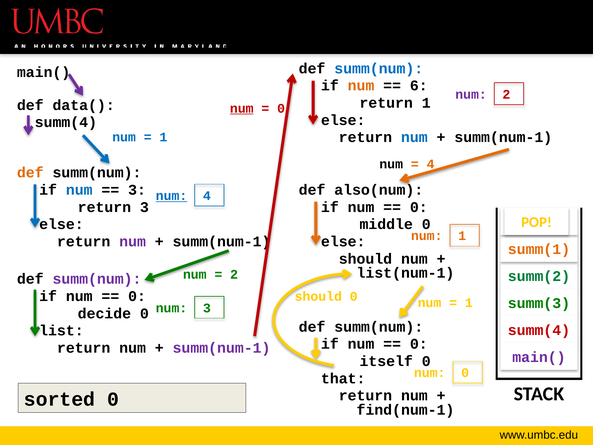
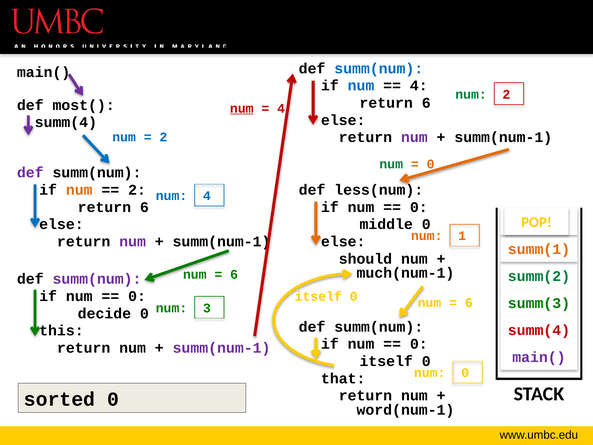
num colour: orange -> blue (361, 86)
6: 6 -> 4 (419, 86)
num colour: purple -> green (471, 94)
1: 1 -> 6 (426, 103)
data(: data( -> most( (84, 105)
0: 0 -> 4 (281, 108)
num colour: blue -> purple (414, 137)
1: 1 -> 2 (163, 137)
num colour: black -> green (391, 164)
4: 4 -> 0 (431, 164)
def colour: orange -> purple (30, 173)
num colour: blue -> orange (79, 190)
3: 3 -> 2 (137, 190)
also(num: also(num -> less(num (379, 190)
num underline: present -> none (172, 196)
3: 3 -> 6 (144, 207)
list(num-1: list(num-1 -> much(num-1 (405, 273)
2: 2 -> 6 (234, 274)
should: should -> itself (318, 296)
1: 1 -> 6 (469, 303)
list: list -> this (61, 331)
find(num-1: find(num-1 -> word(num-1 (405, 410)
